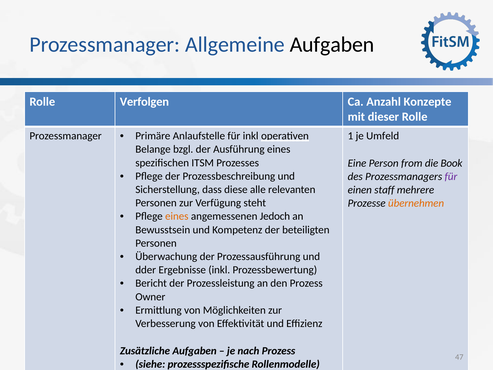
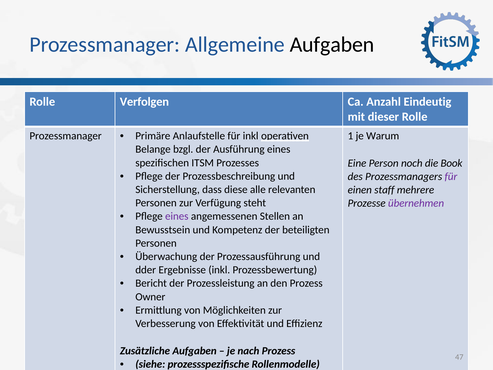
Konzepte: Konzepte -> Eindeutig (427, 102)
Umfeld: Umfeld -> Warum (383, 136)
from: from -> noch (412, 163)
übernehmen colour: orange -> purple (416, 203)
eines colour: orange -> purple (177, 216)
Jedoch: Jedoch -> Stellen (275, 216)
